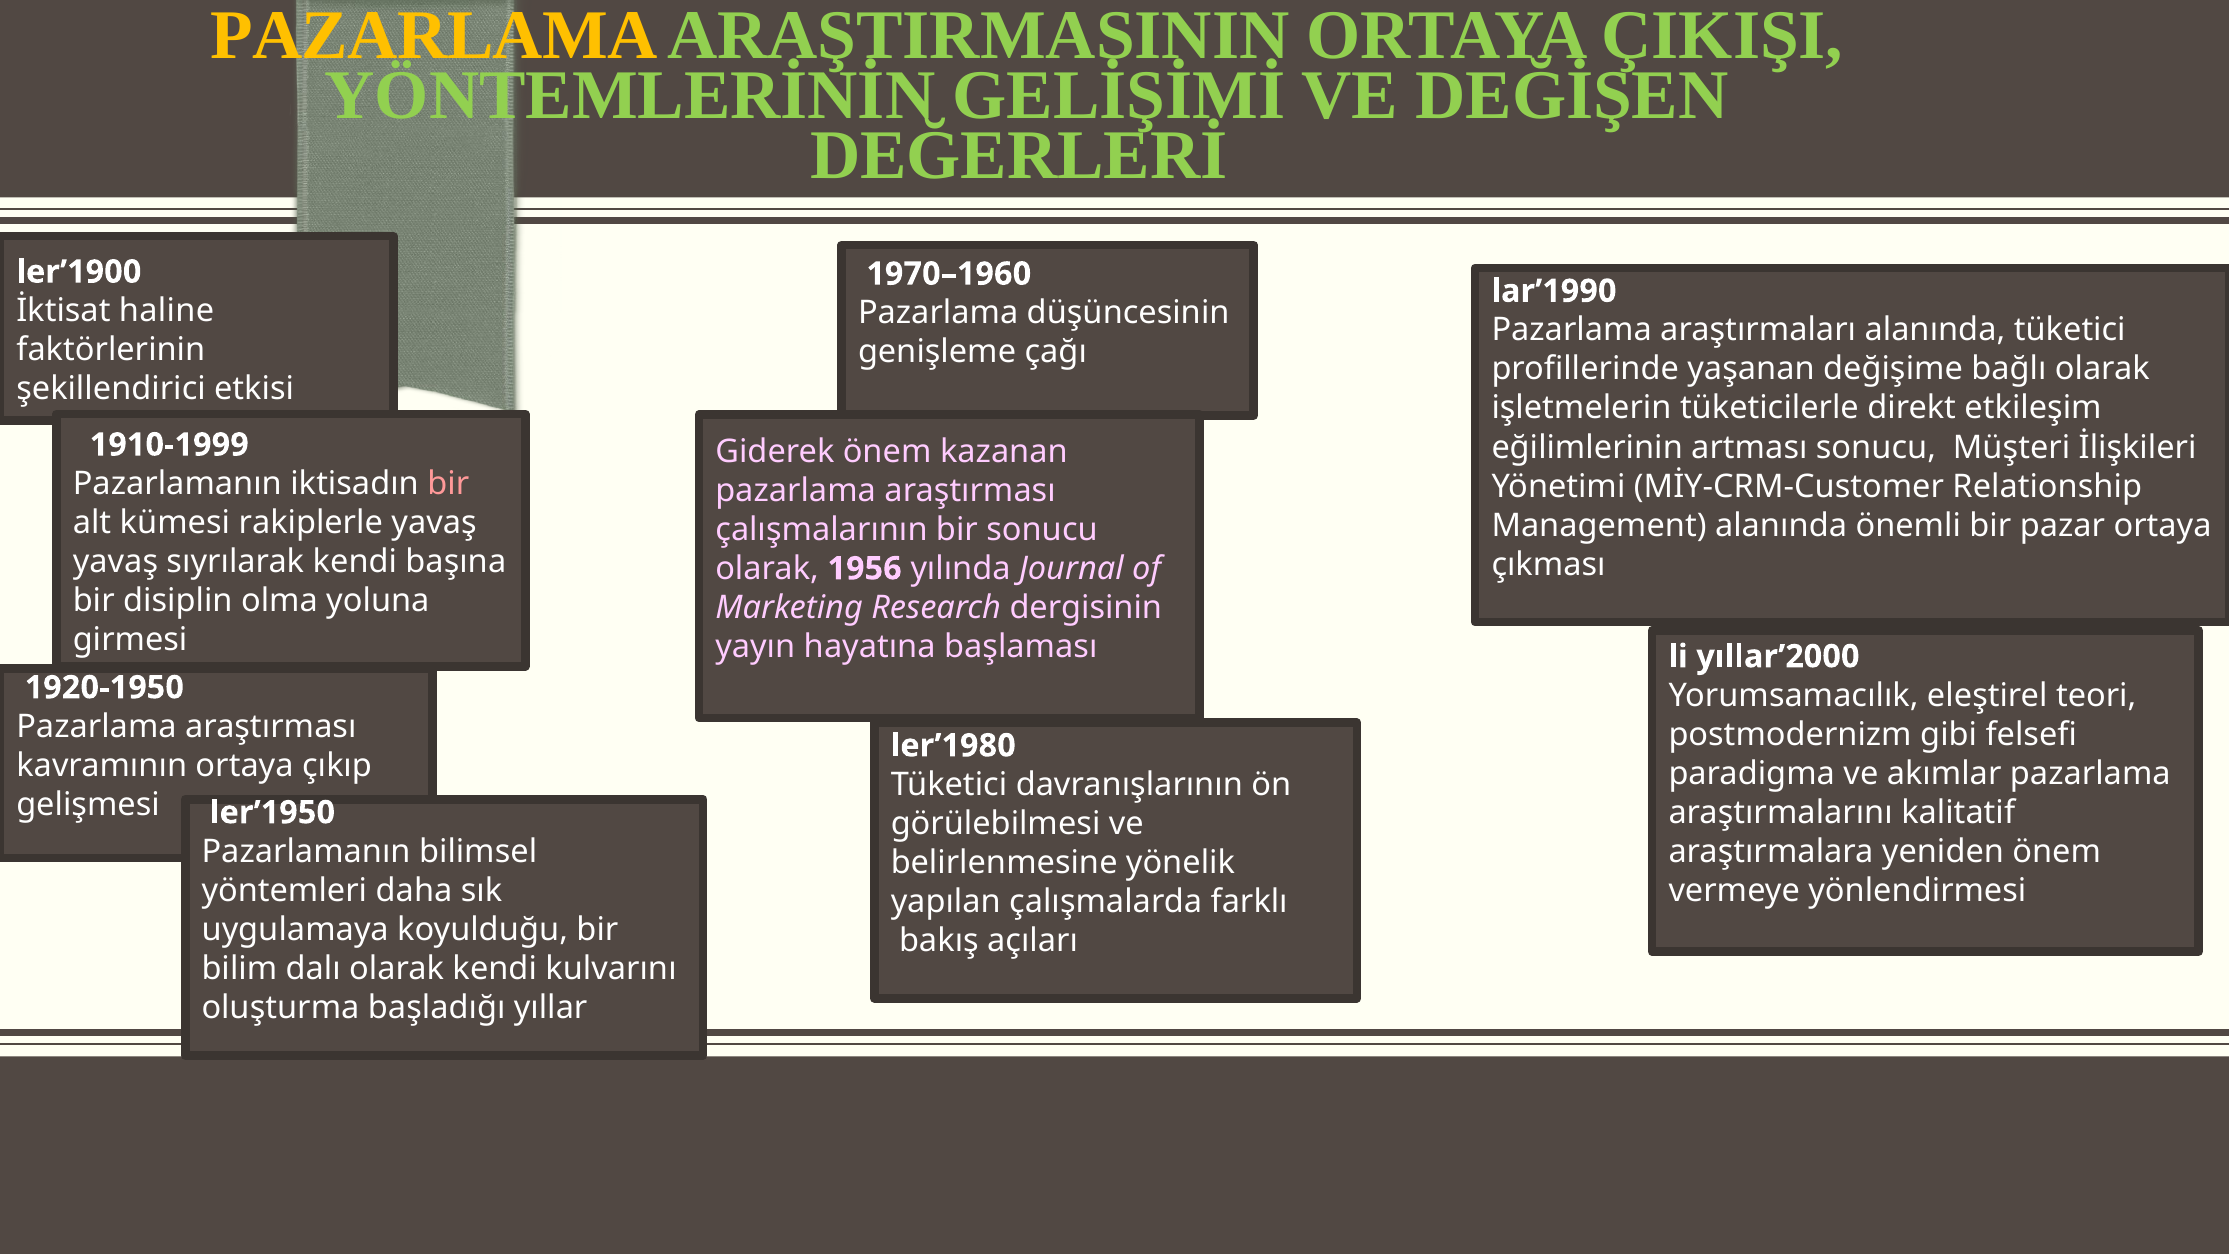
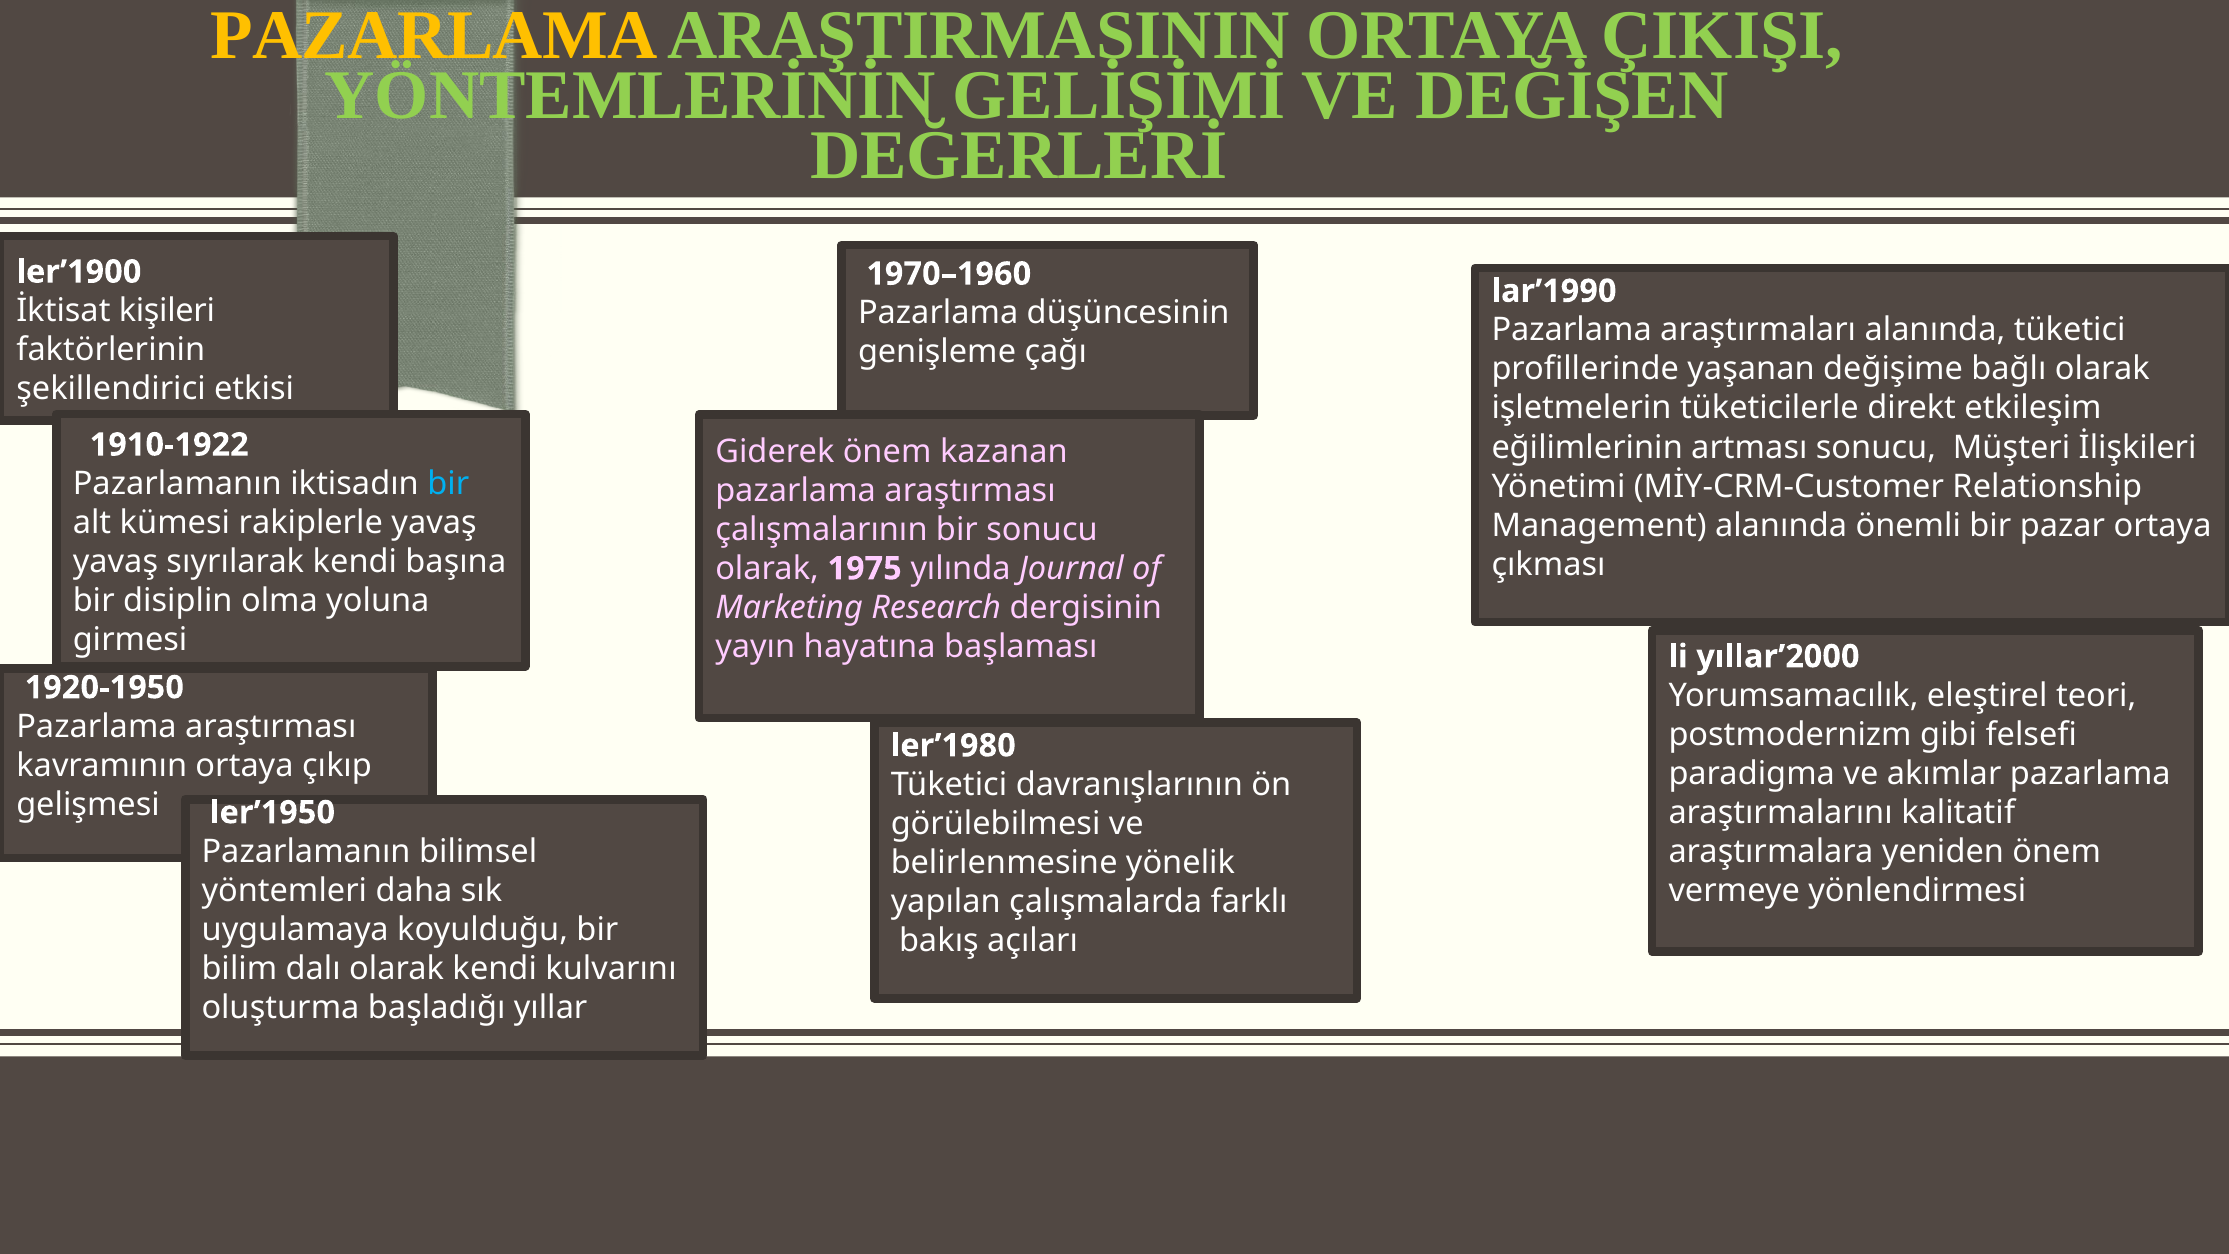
haline: haline -> kişileri (167, 311)
1910-1999: 1910-1999 -> 1910-1922 (169, 445)
bir colour: pink -> light blue (448, 484)
1956: 1956 -> 1975 (865, 569)
